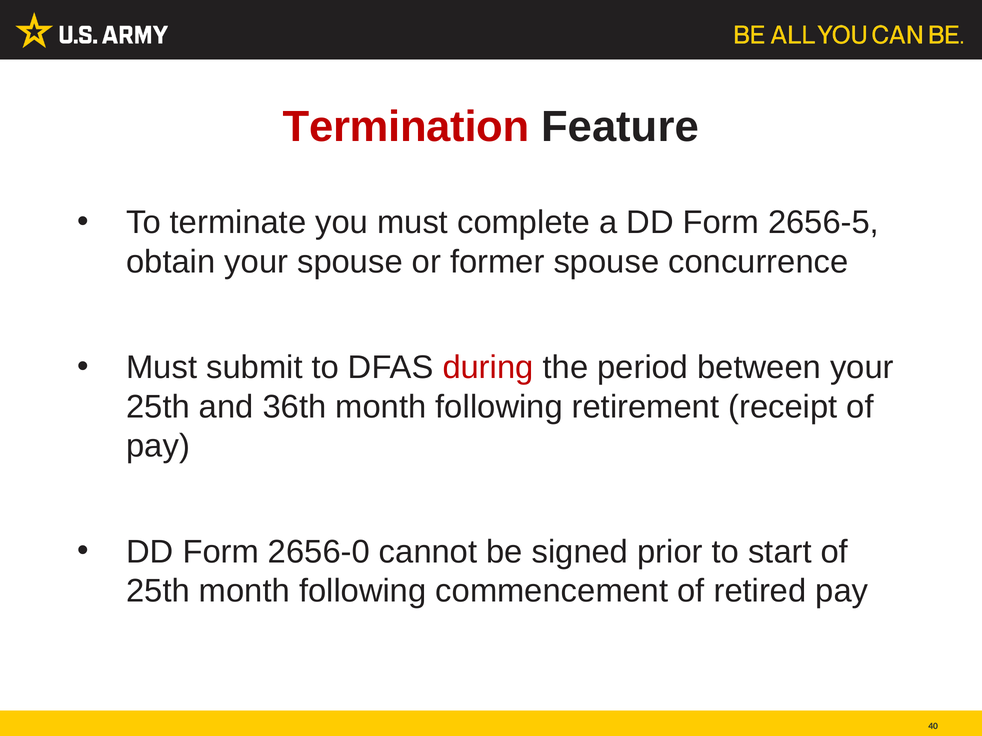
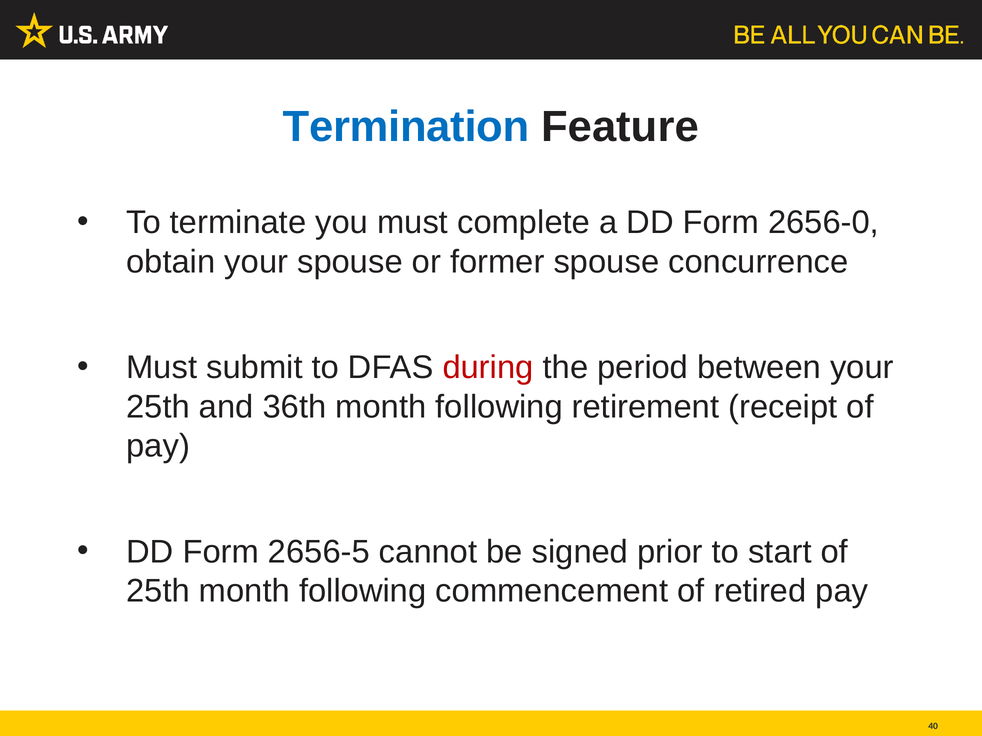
Termination colour: red -> blue (406, 127)
2656-5: 2656-5 -> 2656-0 (824, 223)
2656-0: 2656-0 -> 2656-5 (319, 552)
